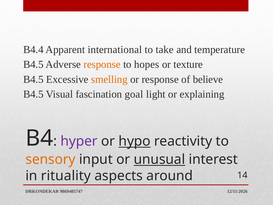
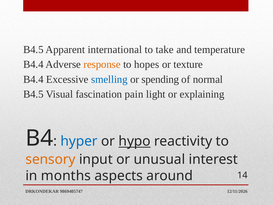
B4.4: B4.4 -> B4.5 (33, 50)
B4.5: B4.5 -> B4.4 (33, 64)
B4.5: B4.5 -> B4.4 (33, 79)
smelling colour: orange -> blue (109, 79)
or response: response -> spending (160, 79)
believe: believe -> normal (208, 79)
goal: goal -> pain (134, 94)
hyper colour: purple -> blue (79, 141)
unusual underline: present -> none (159, 159)
rituality: rituality -> months (66, 176)
